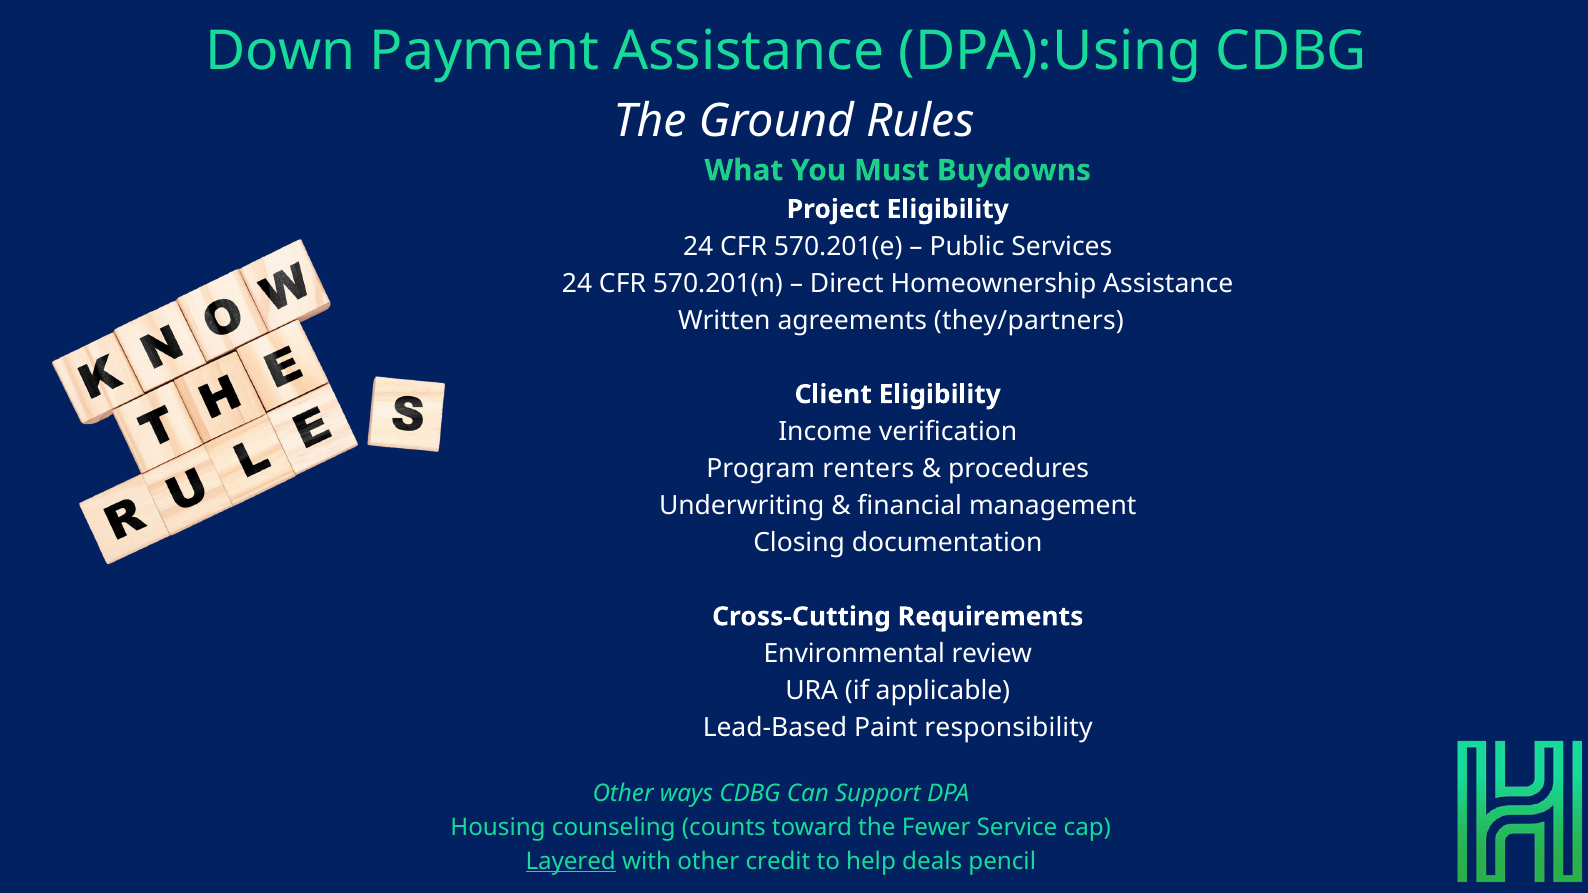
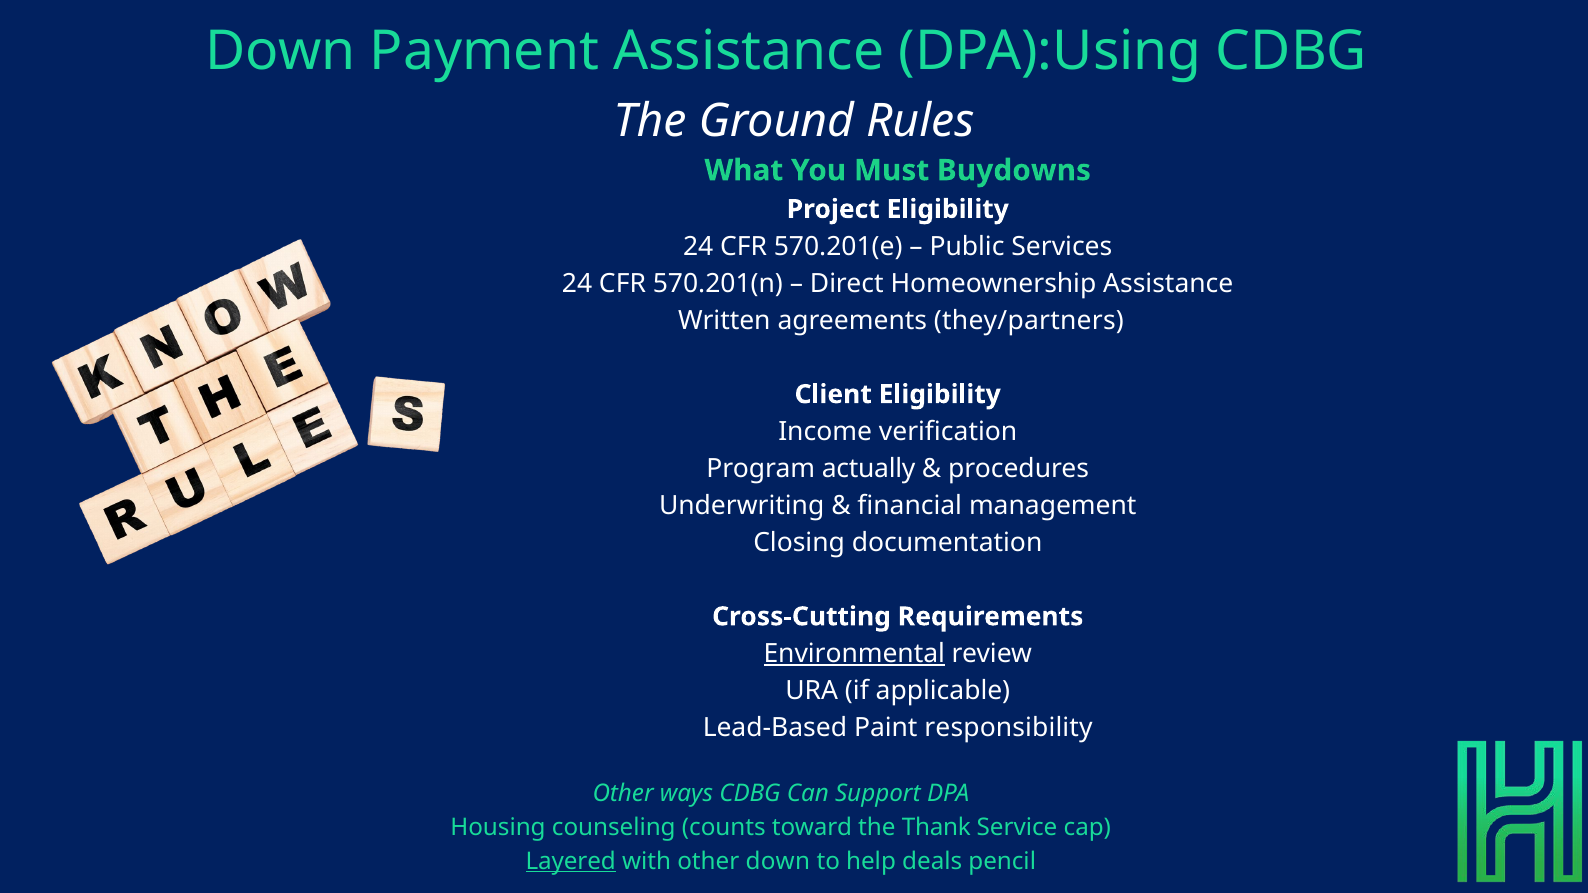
renters: renters -> actually (869, 469)
Environmental underline: none -> present (854, 654)
Fewer: Fewer -> Thank (936, 828)
other credit: credit -> down (778, 861)
